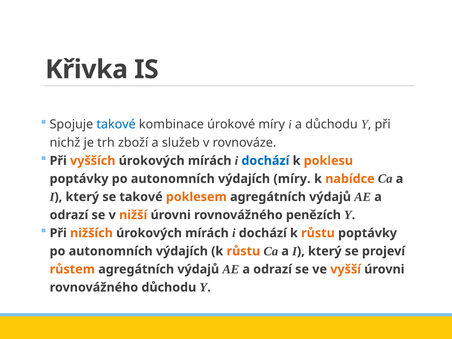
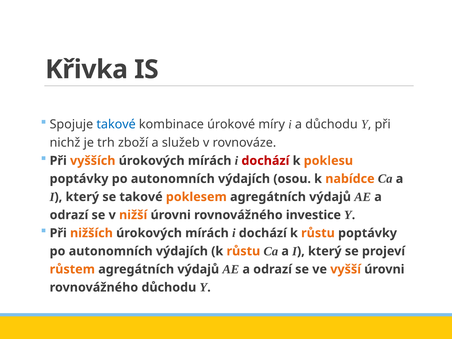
dochází colour: blue -> red (265, 161)
výdajích míry: míry -> osou (292, 179)
penězích: penězích -> investice (313, 215)
